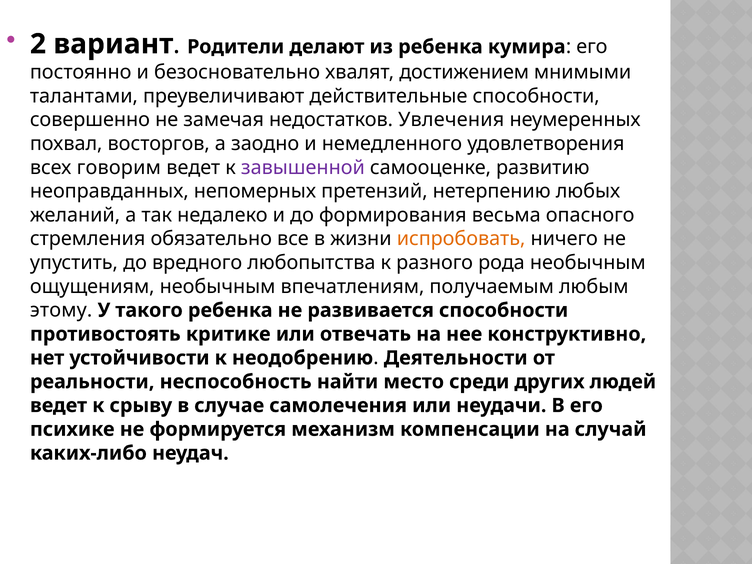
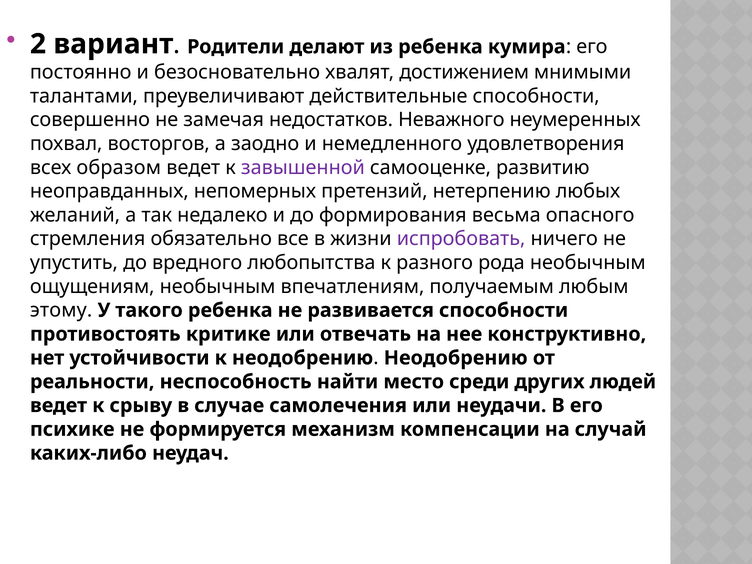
Увлечения: Увлечения -> Неважного (451, 120)
говорим: говорим -> образом (119, 167)
испробовать colour: orange -> purple (461, 239)
Деятельности: Деятельности -> Неодобрению (456, 358)
